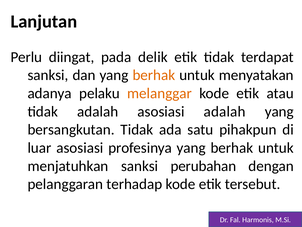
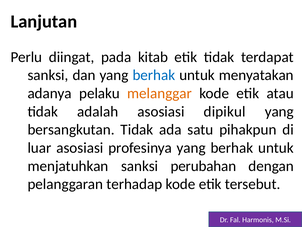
delik: delik -> kitab (153, 57)
berhak colour: orange -> blue (154, 75)
asosiasi adalah: adalah -> dipikul (225, 111)
